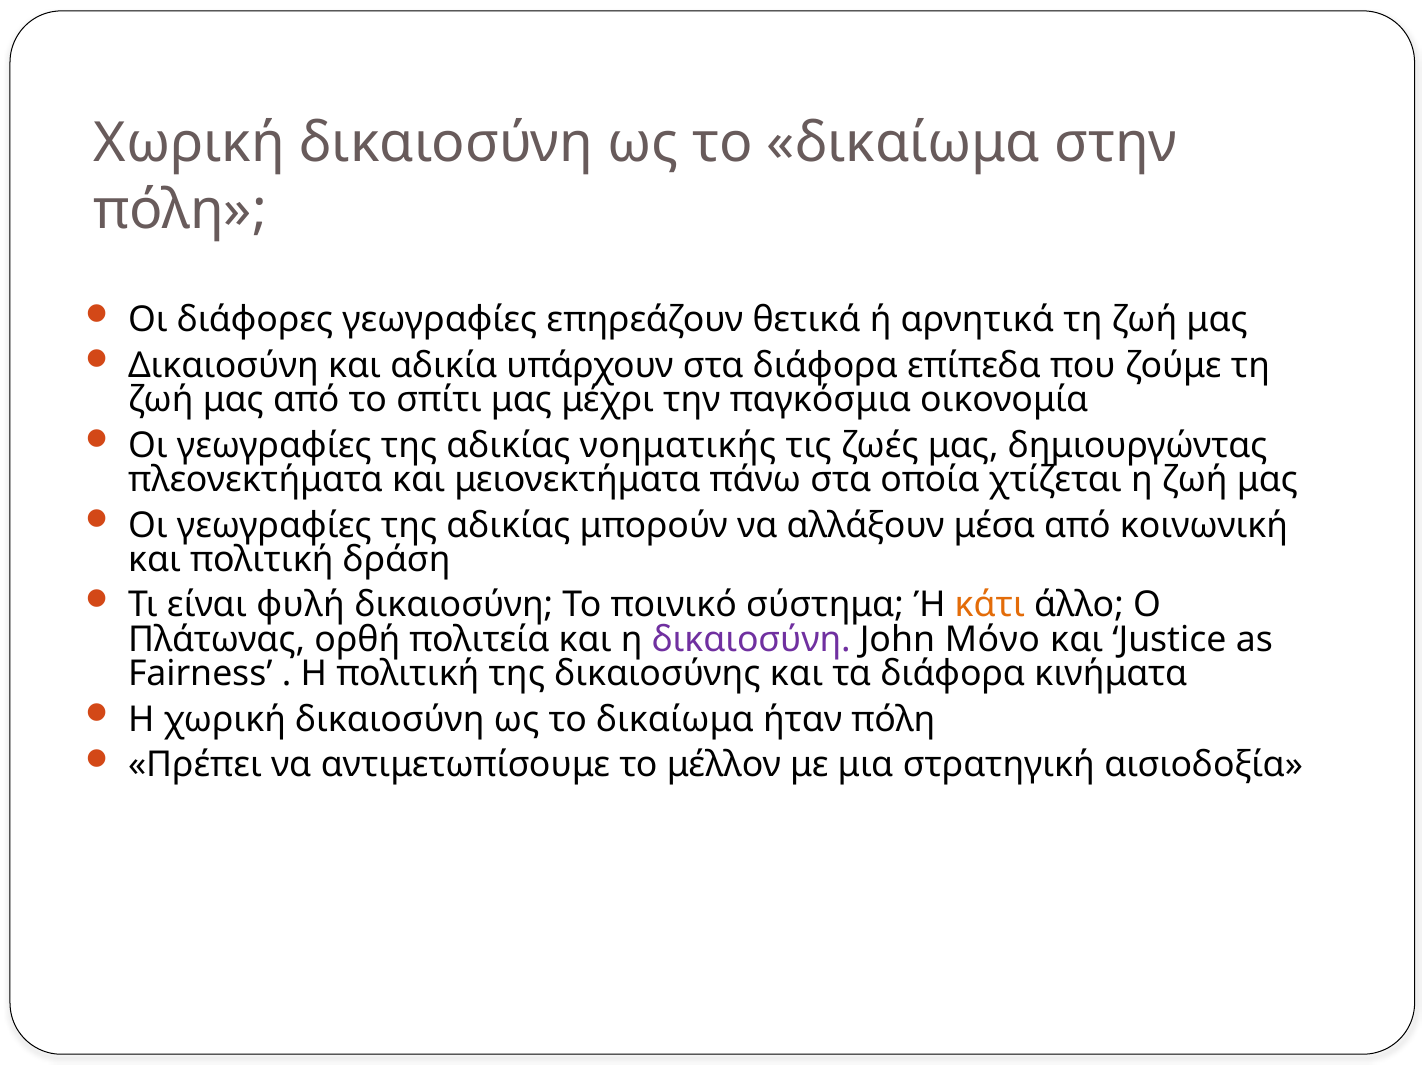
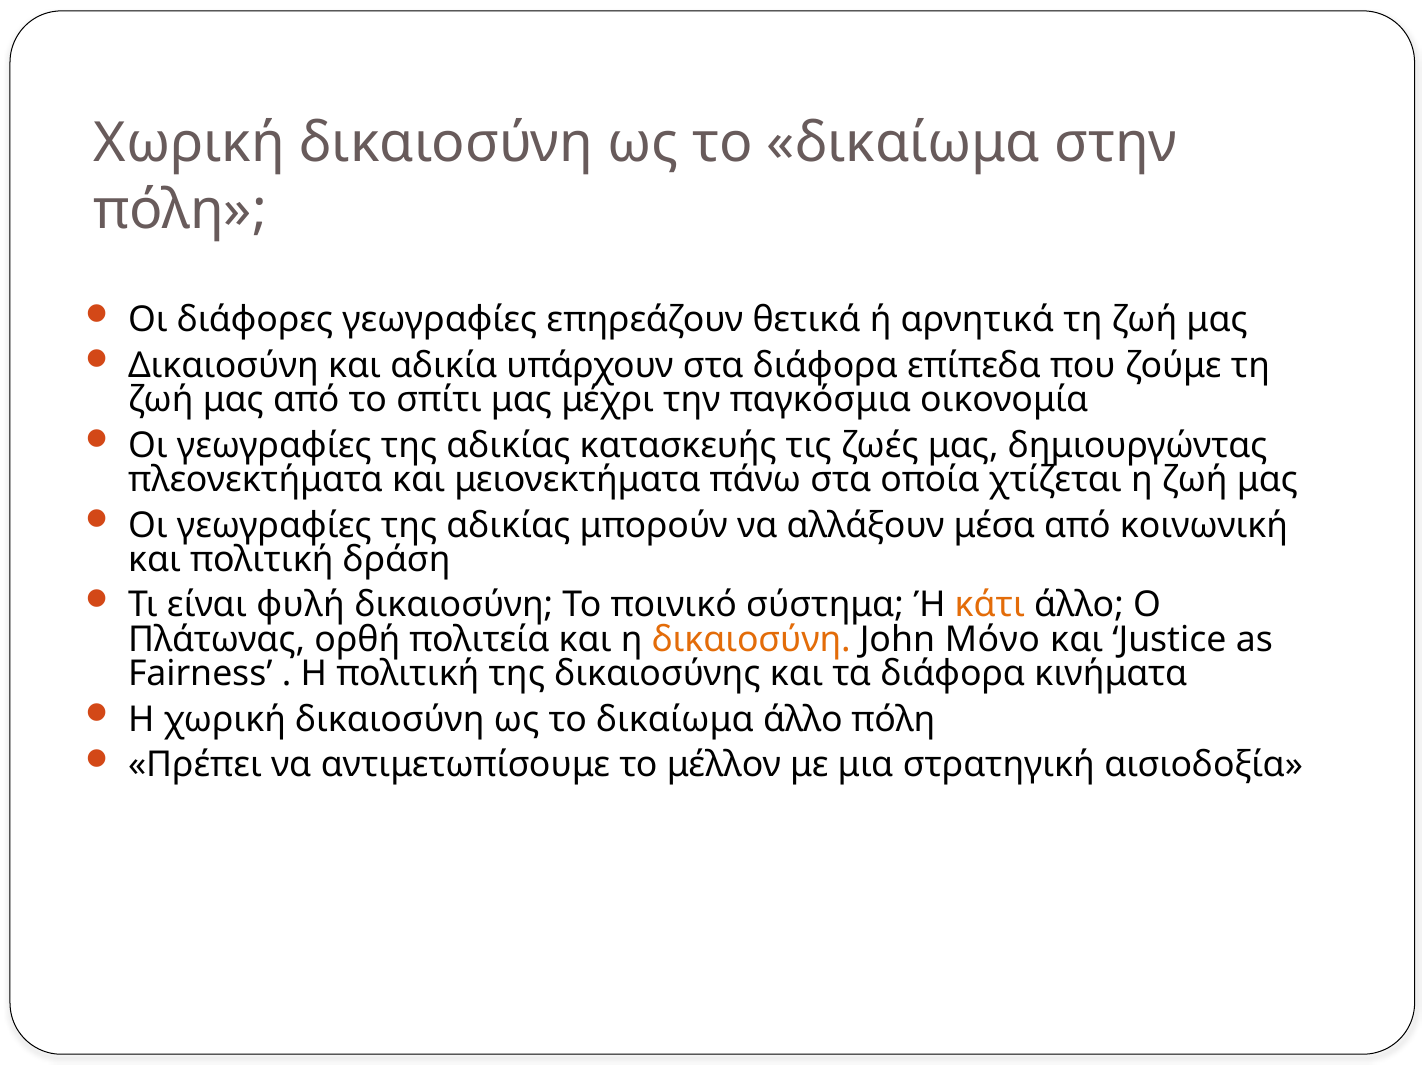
νοηματικής: νοηματικής -> κατασκευής (678, 445)
δικαιοσύνη colour: purple -> orange (751, 639)
δικαίωμα ήταν: ήταν -> άλλο (803, 719)
